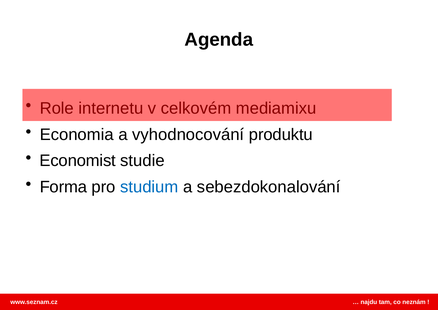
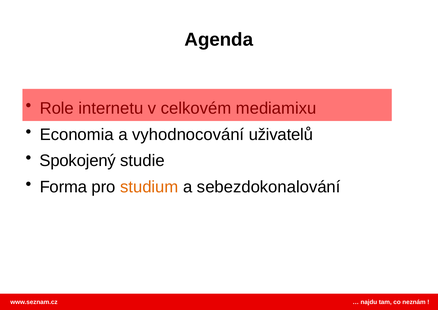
produktu: produktu -> uživatelů (281, 134)
Economist: Economist -> Spokojený (78, 161)
studium colour: blue -> orange (149, 187)
